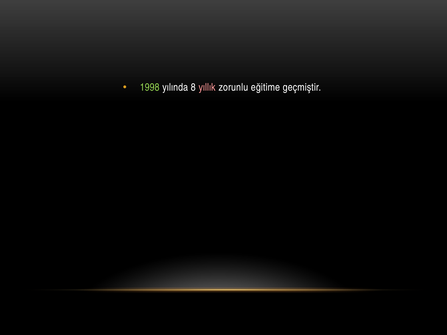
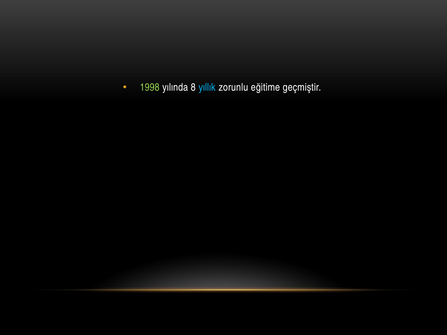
yıllık colour: pink -> light blue (207, 88)
